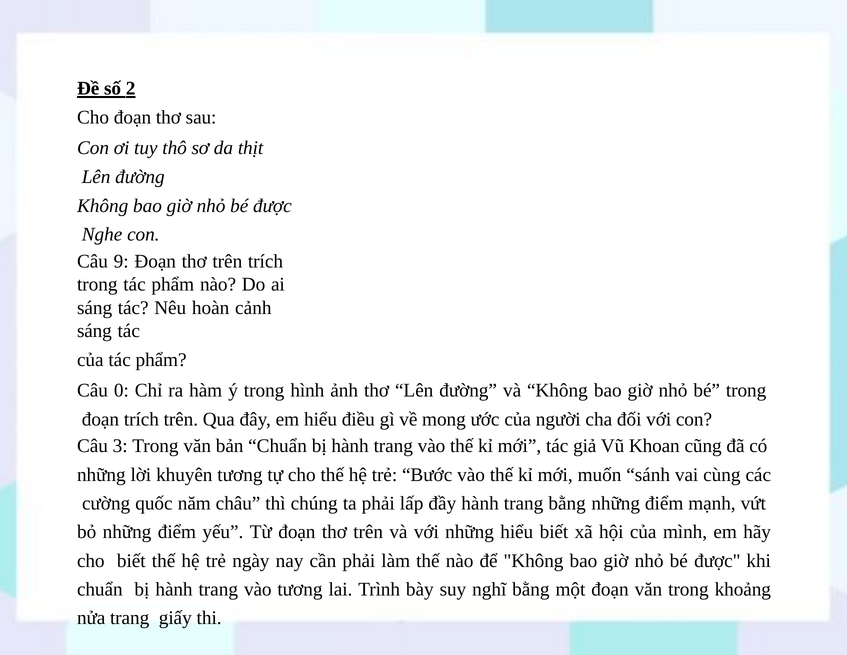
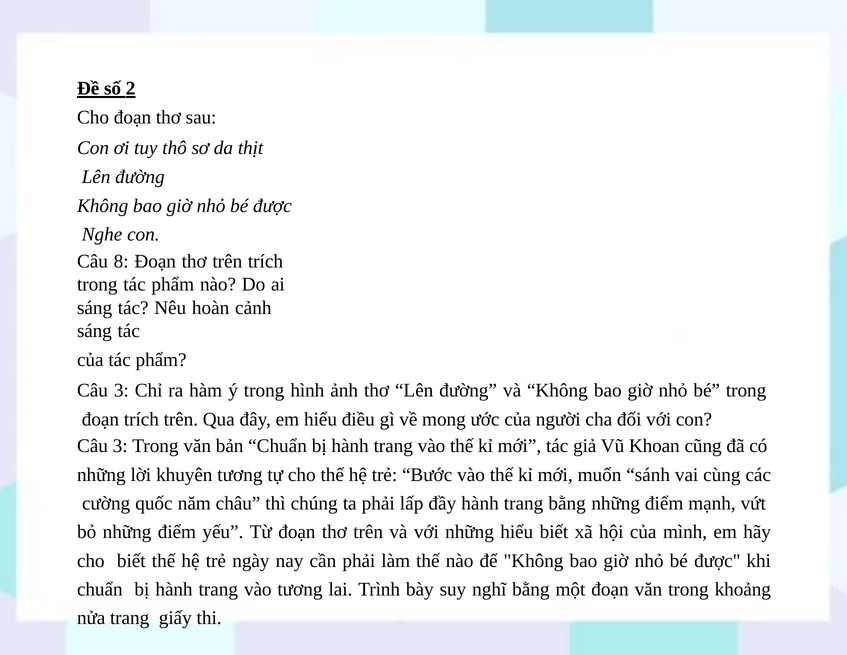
9: 9 -> 8 (121, 261)
0: 0 -> 3 (121, 390)
